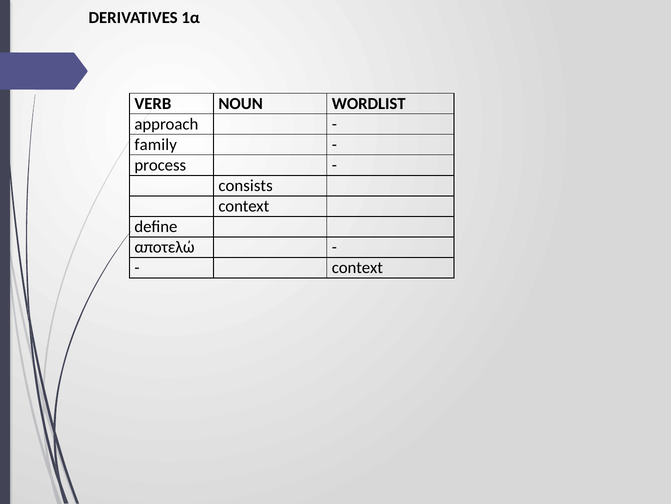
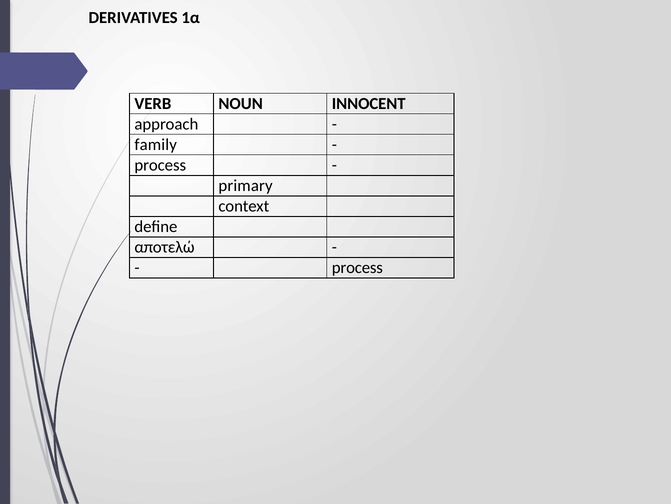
WORDLIST: WORDLIST -> INNOCENT (369, 104)
consists: consists -> primary (246, 186)
context: context -> process (357, 268)
